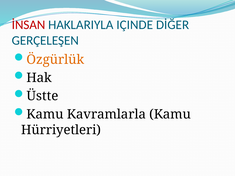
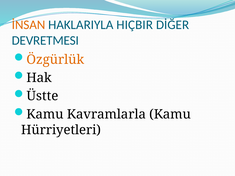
İNSAN colour: red -> orange (29, 25)
IÇINDE: IÇINDE -> HIÇBIR (135, 25)
GERÇELEŞEN: GERÇELEŞEN -> DEVRETMESI (45, 41)
